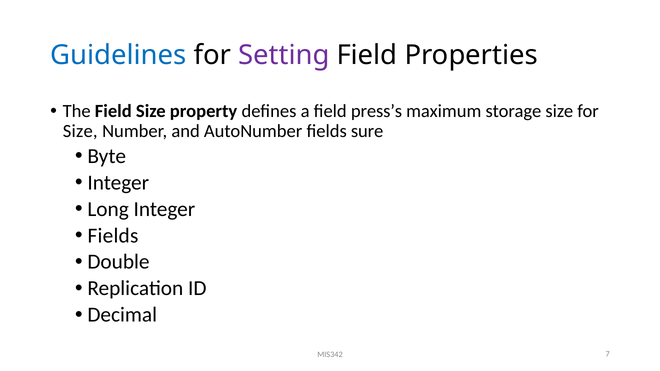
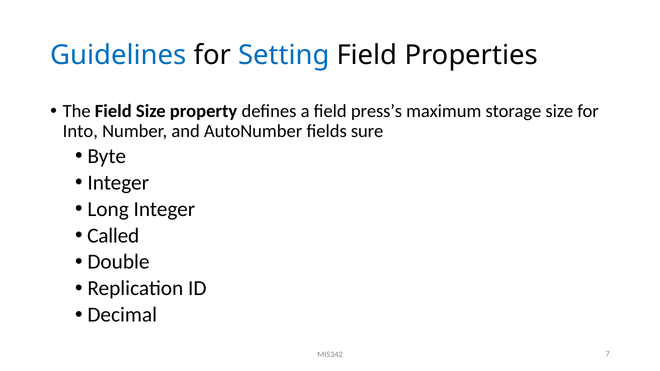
Setting colour: purple -> blue (284, 55)
Size: Size -> Into (80, 131)
Fields: Fields -> Called (113, 236)
